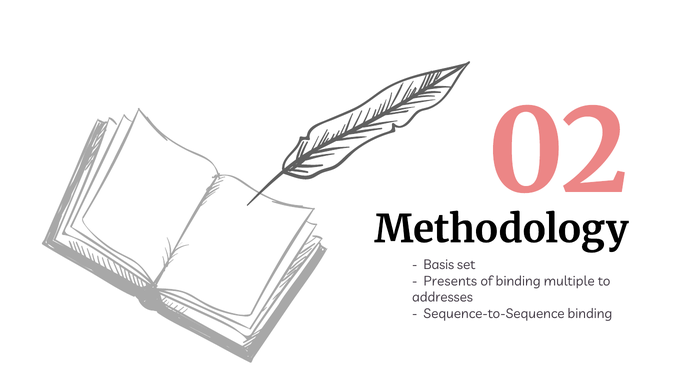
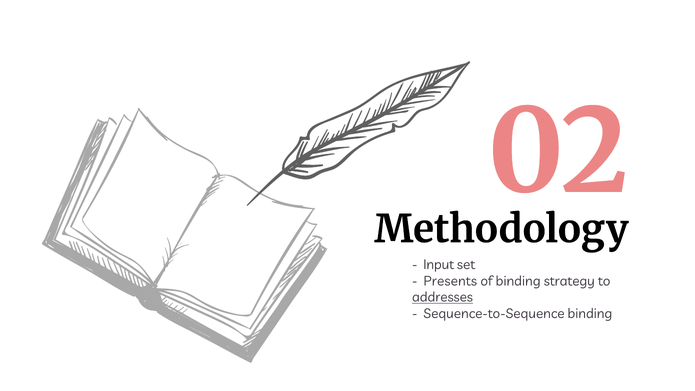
Basis: Basis -> Input (439, 265)
multiple: multiple -> strategy (569, 281)
addresses underline: none -> present (442, 297)
